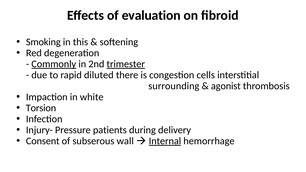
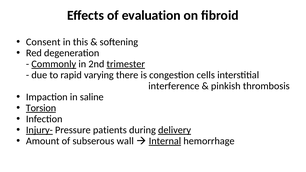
Smoking: Smoking -> Consent (43, 42)
diluted: diluted -> varying (99, 75)
surrounding: surrounding -> interference (174, 86)
agonist: agonist -> pinkish (226, 86)
white: white -> saline (92, 97)
Torsion underline: none -> present (41, 108)
Injury- underline: none -> present (39, 130)
delivery underline: none -> present (175, 130)
Consent: Consent -> Amount (43, 141)
